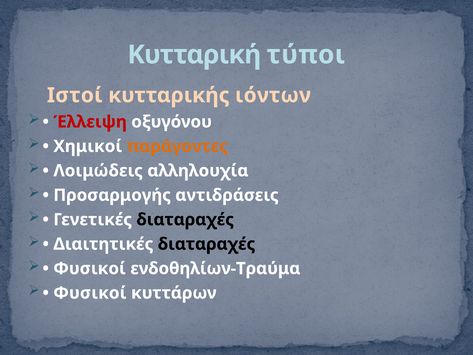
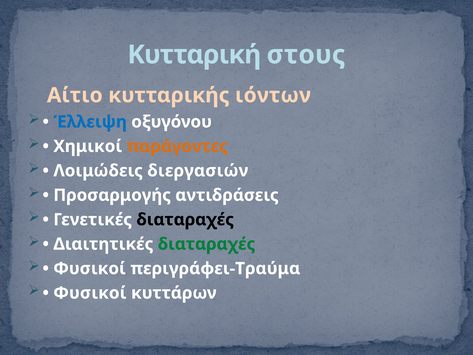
τύποι: τύποι -> στους (306, 55)
Ιστοί: Ιστοί -> Αίτιο (75, 95)
Έλλειψη colour: red -> blue (90, 122)
αλληλουχία: αλληλουχία -> διεργασιών (198, 171)
διαταραχές colour: black -> green (207, 244)
ενδοθηλίων-Τραύμα: ενδοθηλίων-Τραύμα -> περιγράφει-Τραύμα (215, 268)
